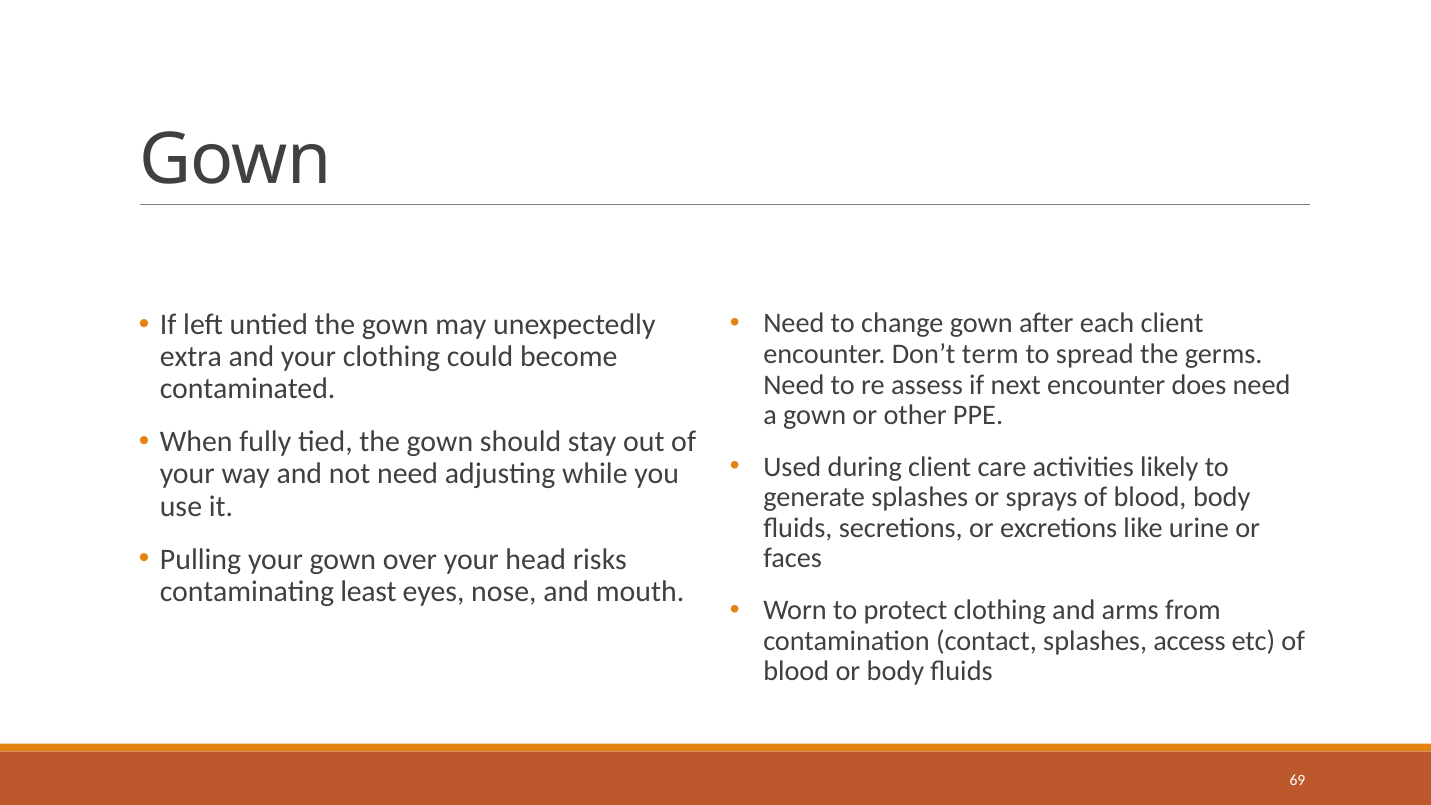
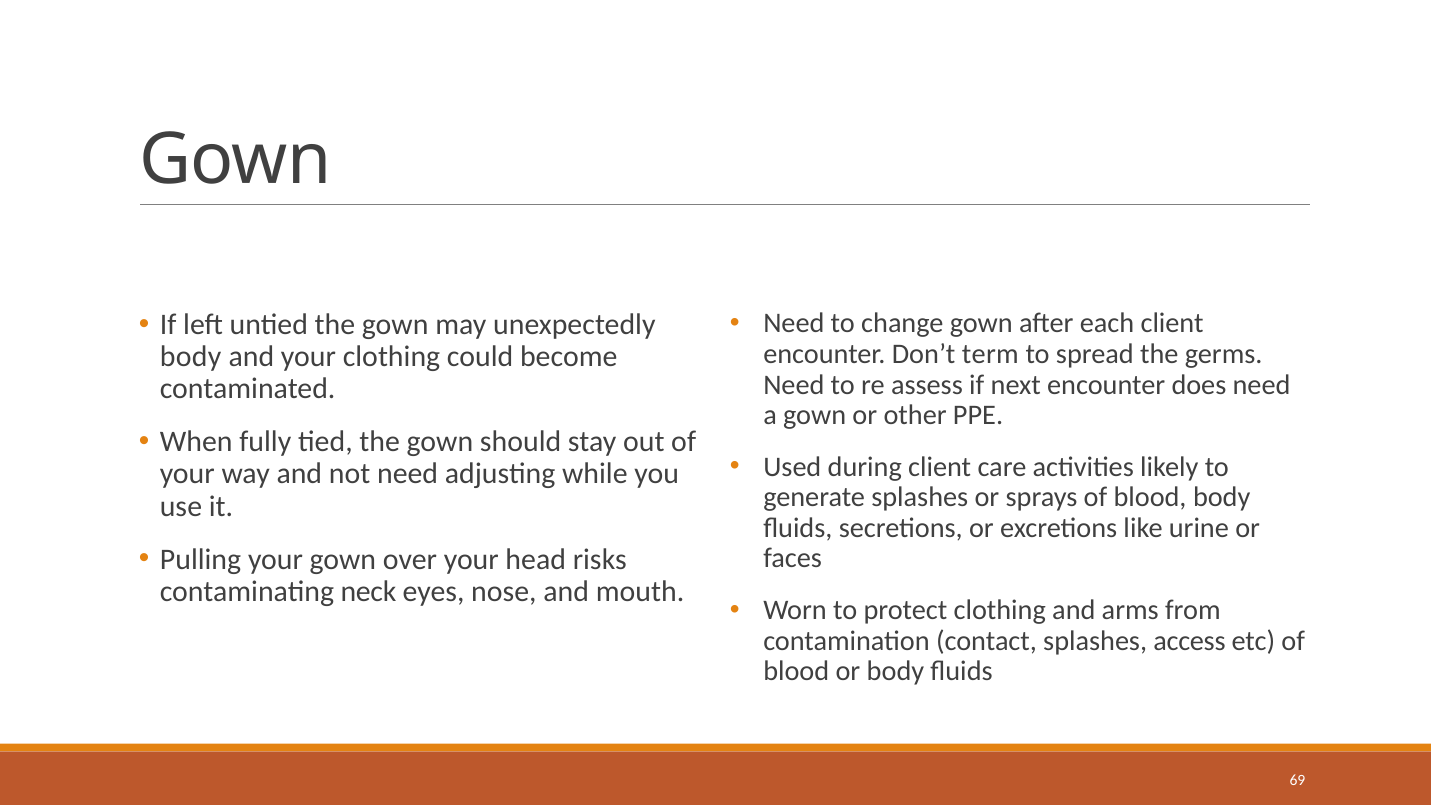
extra: extra -> body (191, 357)
least: least -> neck (368, 592)
